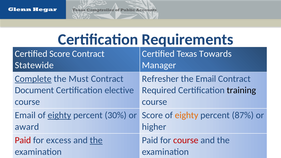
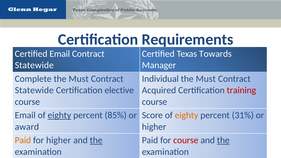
Certified Score: Score -> Email (60, 54)
Complete underline: present -> none (33, 79)
Refresher: Refresher -> Individual (160, 79)
Email: Email -> Must (206, 79)
Document: Document -> Statewide (34, 90)
Required: Required -> Acquired (159, 90)
training colour: black -> red (241, 90)
30%: 30% -> 85% (116, 115)
87%: 87% -> 31% (243, 115)
Paid colour: red -> orange (23, 140)
for excess: excess -> higher (59, 140)
the underline: none -> present (223, 140)
